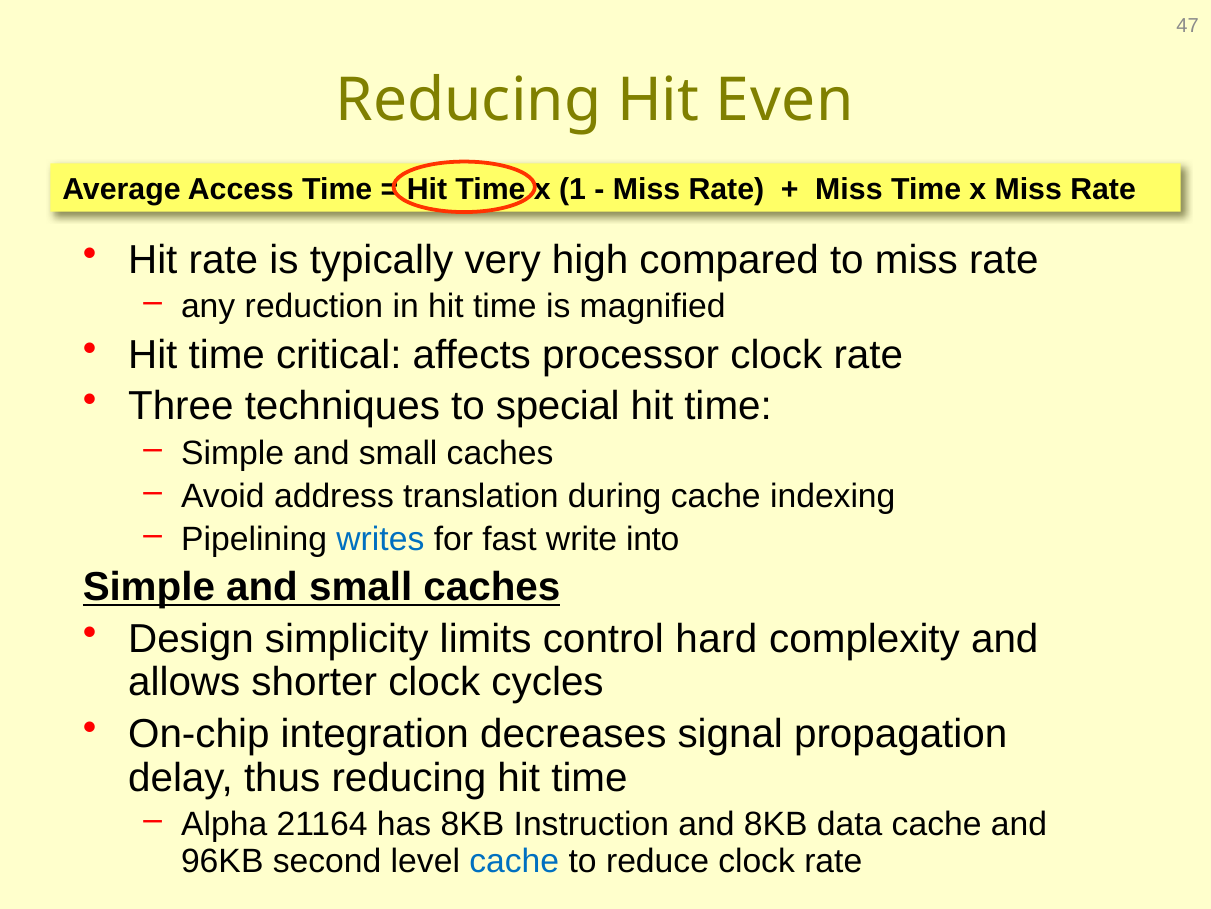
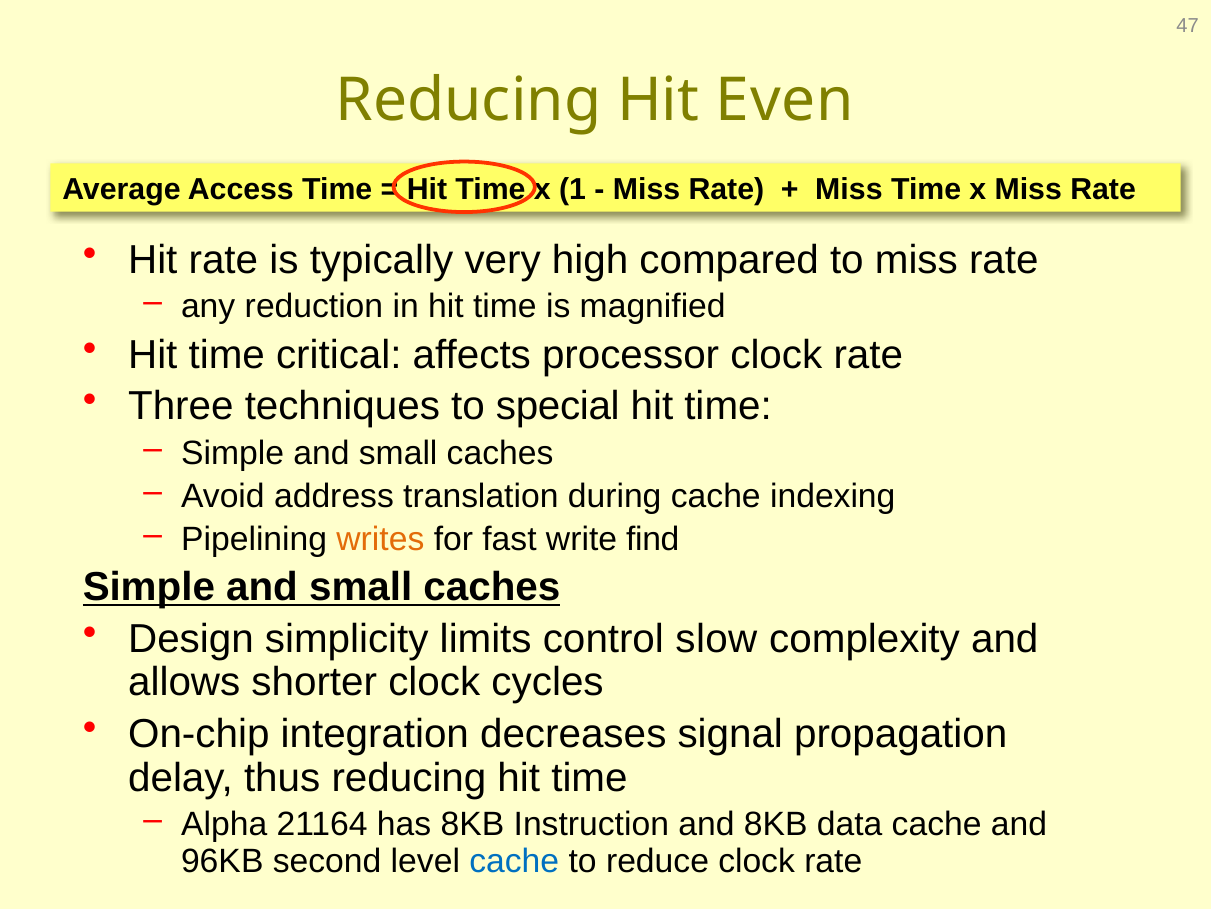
writes colour: blue -> orange (380, 539)
into: into -> find (653, 539)
hard: hard -> slow (716, 638)
